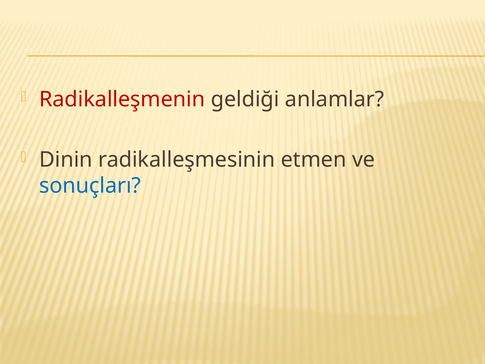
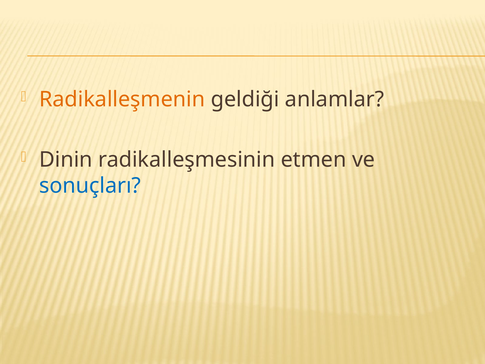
Radikalleşmenin colour: red -> orange (122, 99)
